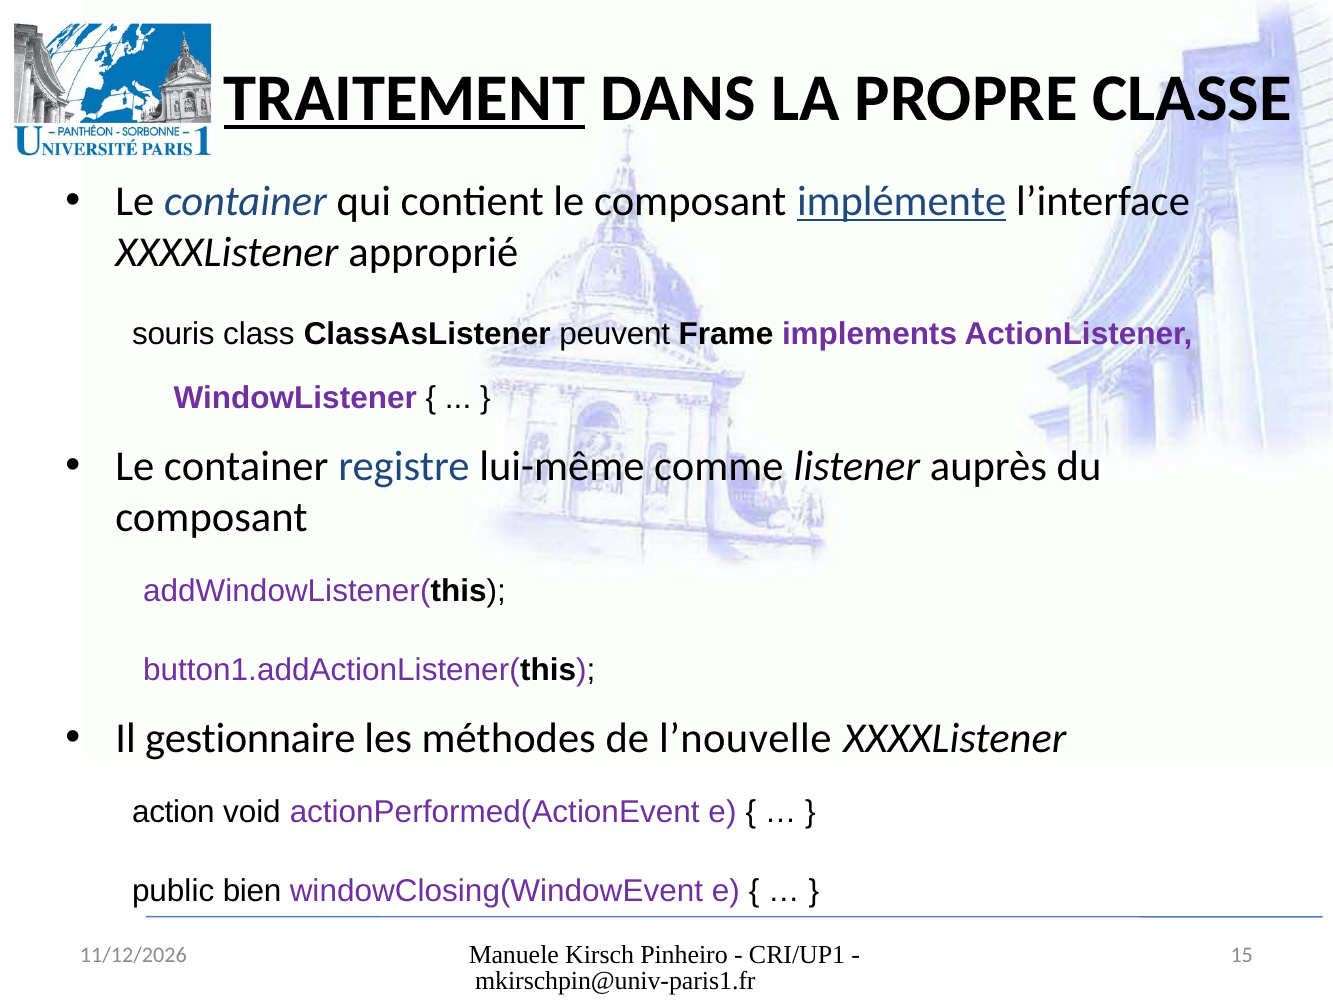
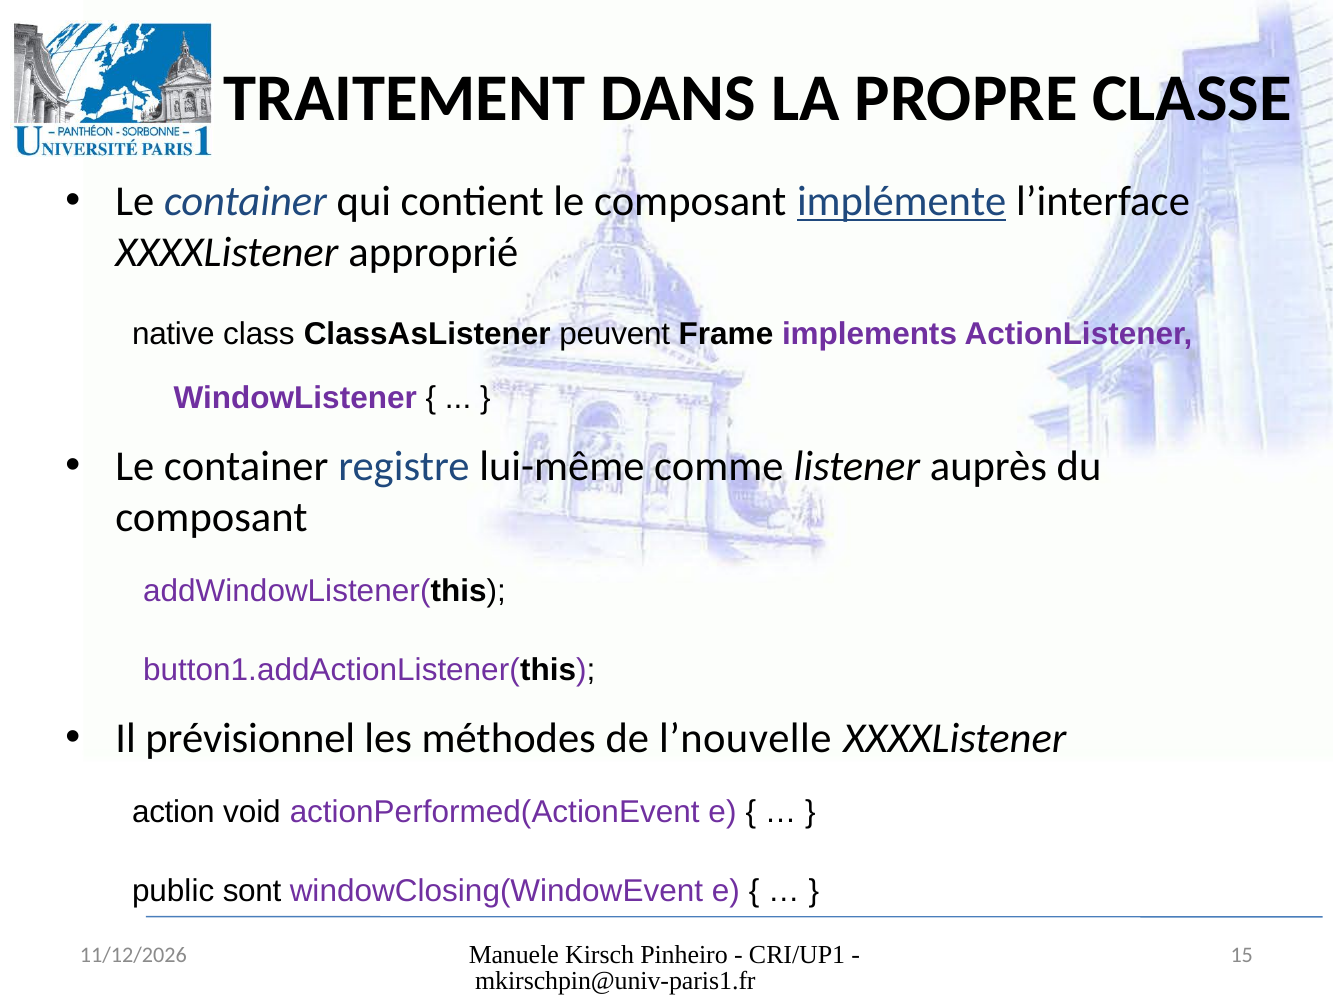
TRAITEMENT underline: present -> none (404, 98)
souris: souris -> native (173, 334)
gestionnaire: gestionnaire -> prévisionnel (250, 738)
bien: bien -> sont (252, 891)
